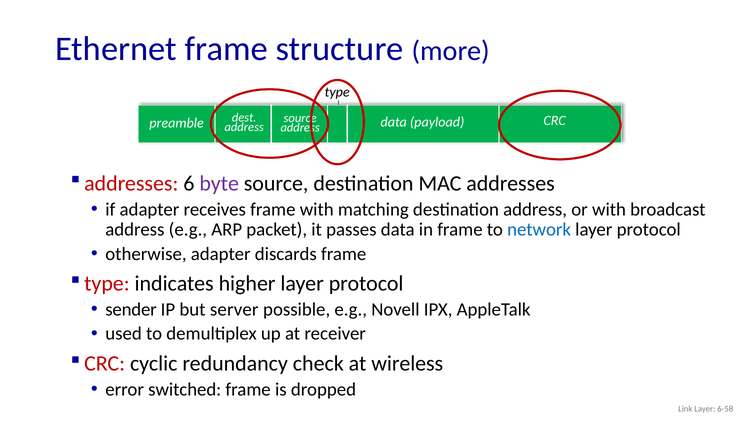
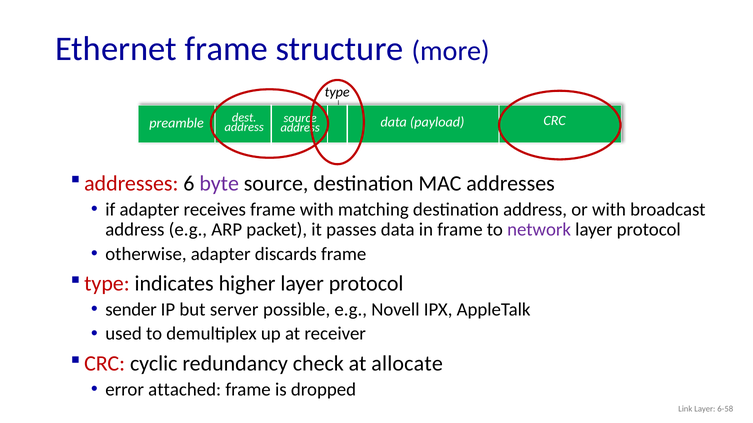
network colour: blue -> purple (539, 230)
wireless: wireless -> allocate (407, 364)
switched: switched -> attached (185, 390)
